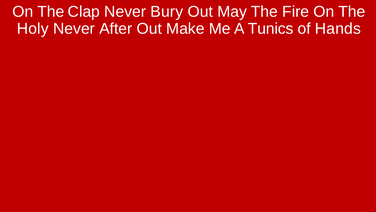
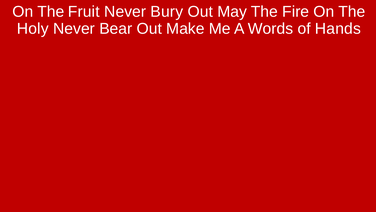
Clap: Clap -> Fruit (84, 12)
After: After -> Bear (116, 29)
Tunics: Tunics -> Words (271, 29)
